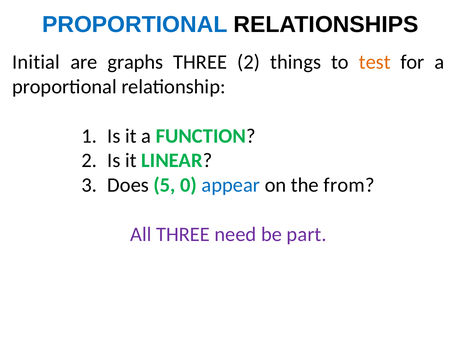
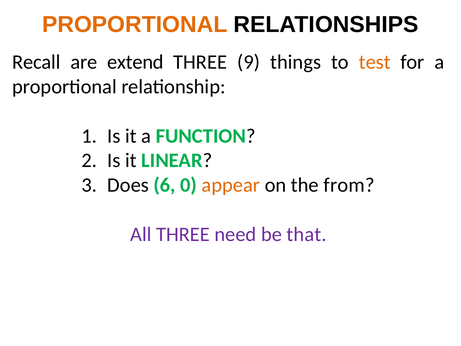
PROPORTIONAL colour: blue -> orange (135, 25)
Initial: Initial -> Recall (36, 62)
graphs: graphs -> extend (135, 62)
THREE 2: 2 -> 9 (249, 62)
5: 5 -> 6 (165, 185)
appear colour: blue -> orange (231, 185)
part: part -> that (307, 234)
